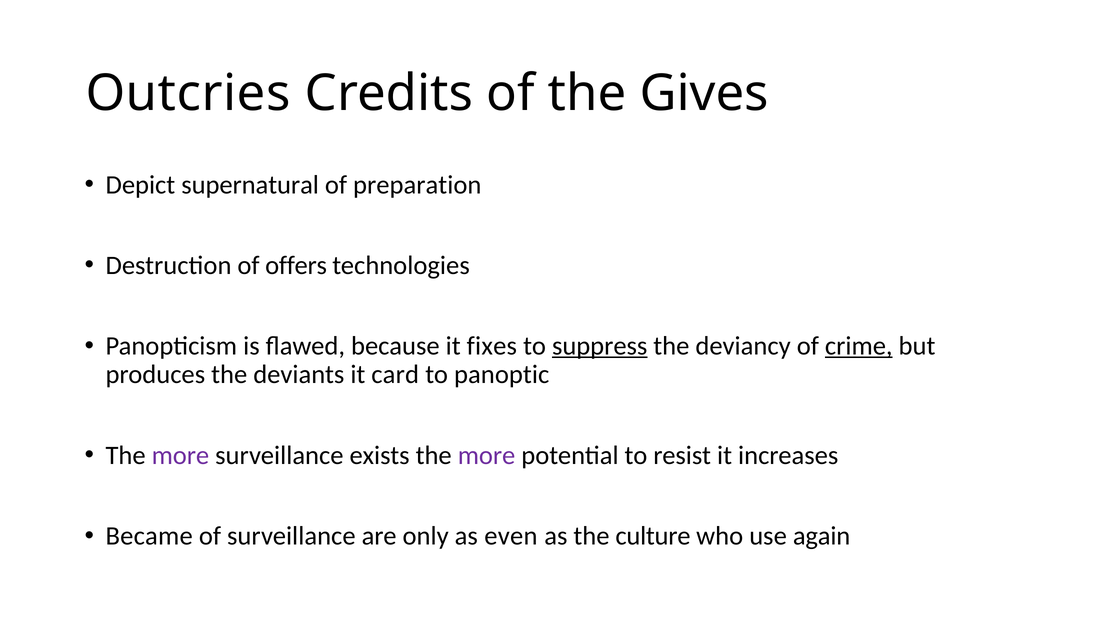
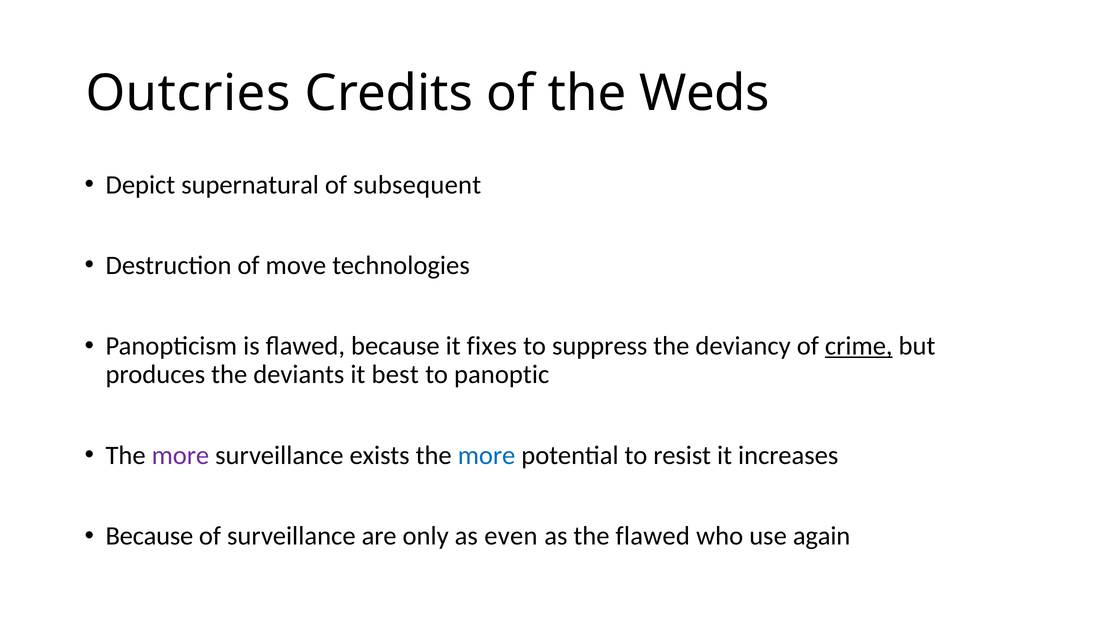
Gives: Gives -> Weds (704, 93)
preparation: preparation -> subsequent (417, 185)
offers: offers -> move (296, 265)
suppress underline: present -> none (600, 346)
card: card -> best (395, 375)
more colour: purple -> blue (487, 455)
Became: Became -> Because (149, 536)
the culture: culture -> flawed (653, 536)
